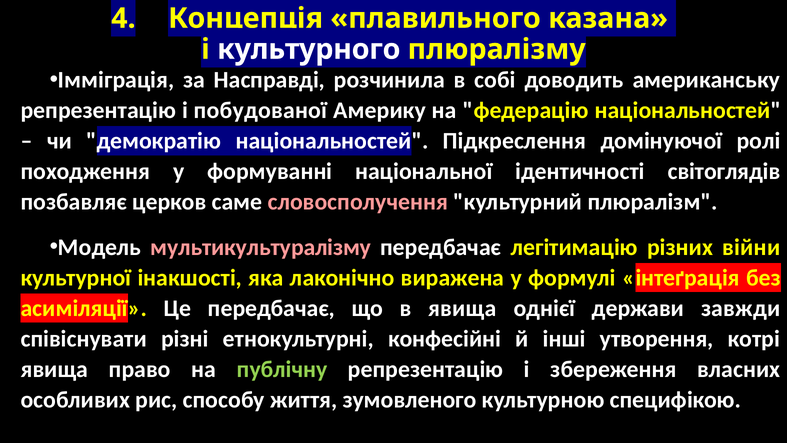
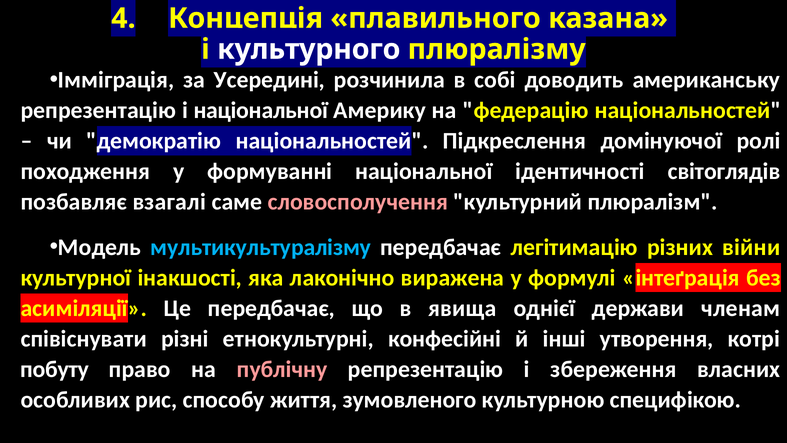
Насправді: Насправді -> Усередині (269, 80)
і побудованої: побудованої -> національної (261, 110)
церков: церков -> взагалі (169, 202)
мультикультуралізму colour: pink -> light blue (261, 247)
завжди: завжди -> членам (741, 308)
явища: явища -> побуту (55, 369)
публічну colour: light green -> pink (282, 369)
